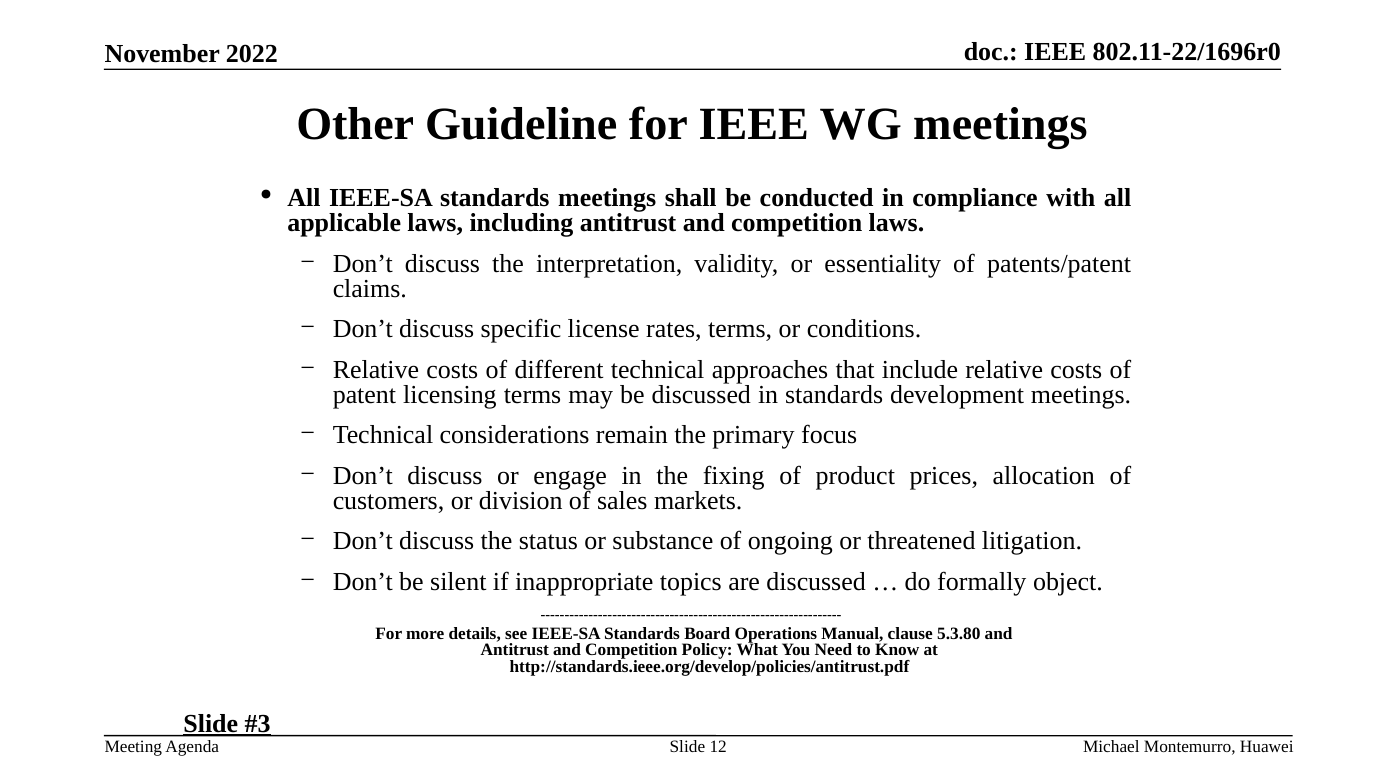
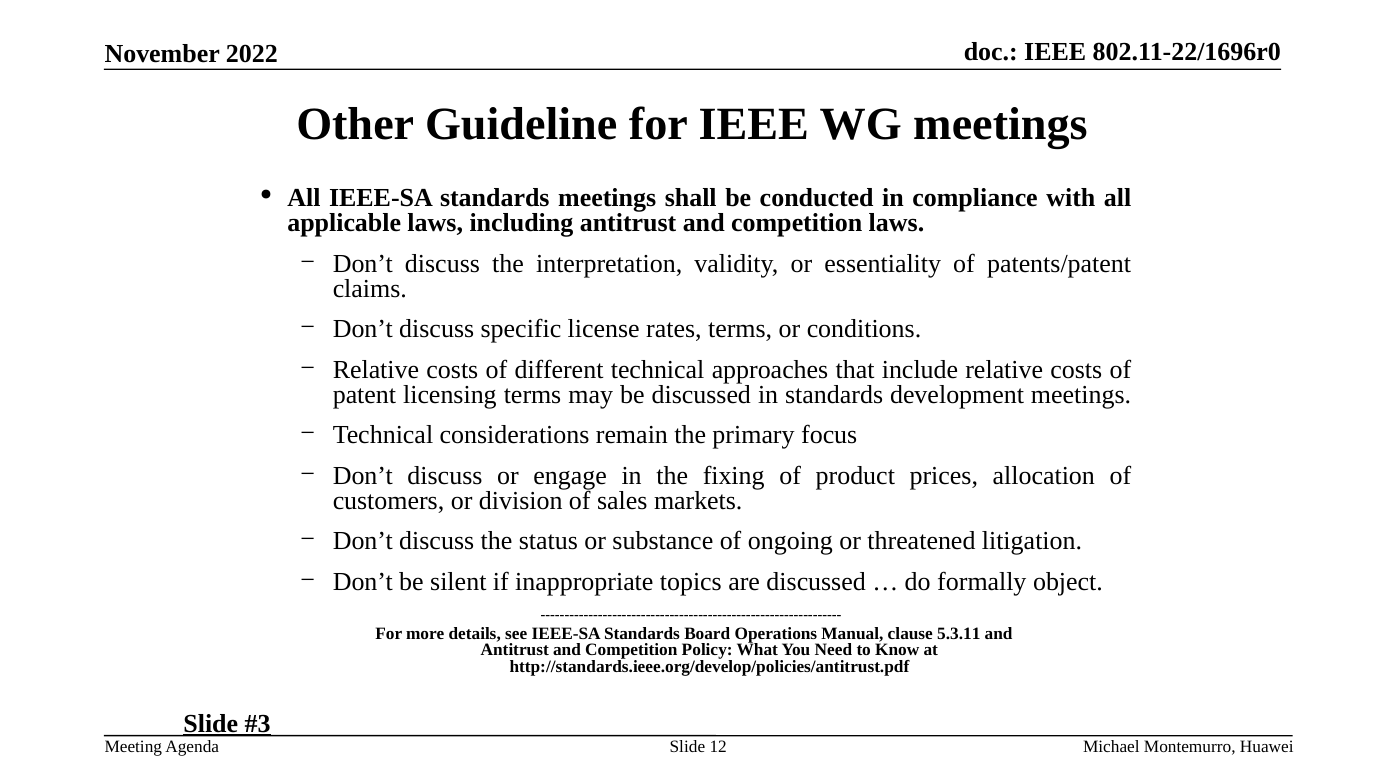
5.3.80: 5.3.80 -> 5.3.11 (959, 634)
